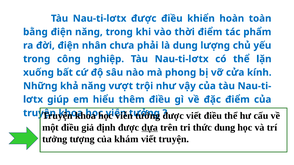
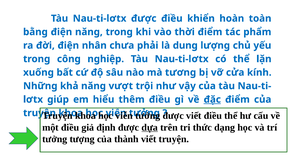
phong: phong -> tương (181, 73)
đặc underline: none -> present (212, 100)
thức dung: dung -> dạng (225, 128)
khám: khám -> thành (126, 139)
